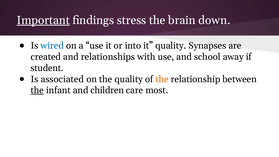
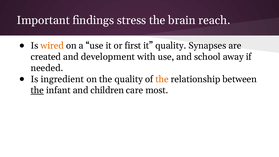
Important underline: present -> none (43, 20)
down: down -> reach (214, 20)
wired colour: blue -> orange (52, 46)
into: into -> first (133, 46)
relationships: relationships -> development (108, 57)
student: student -> needed (47, 68)
associated: associated -> ingredient (62, 79)
